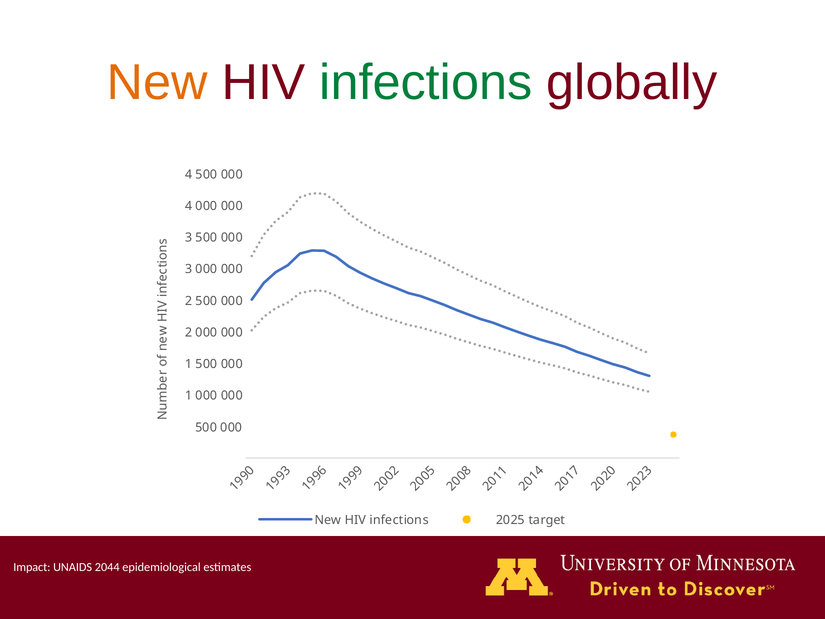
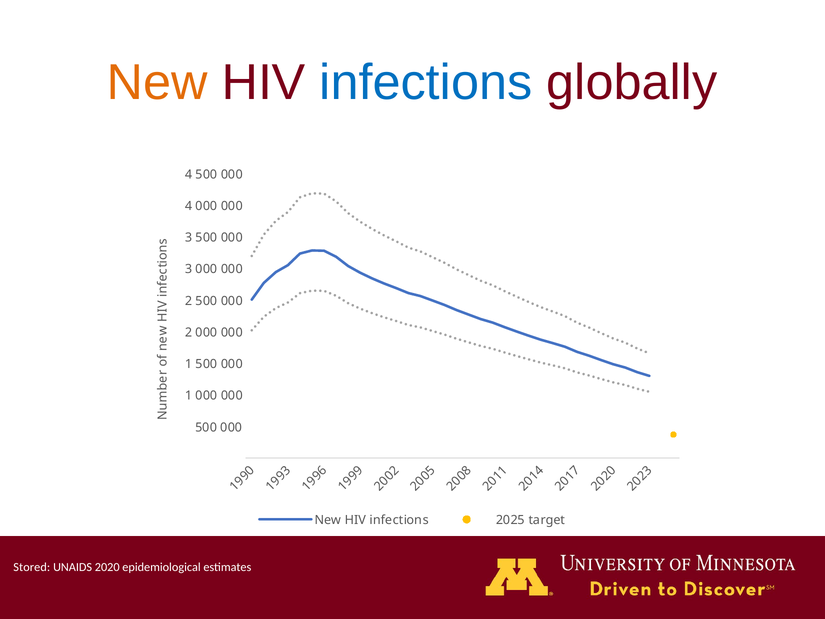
infections colour: green -> blue (426, 83)
Impact: Impact -> Stored (32, 567)
2044: 2044 -> 2020 (107, 567)
